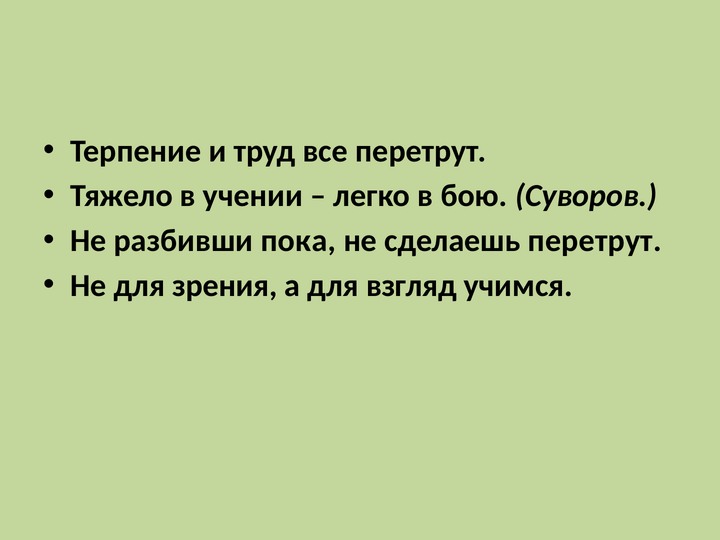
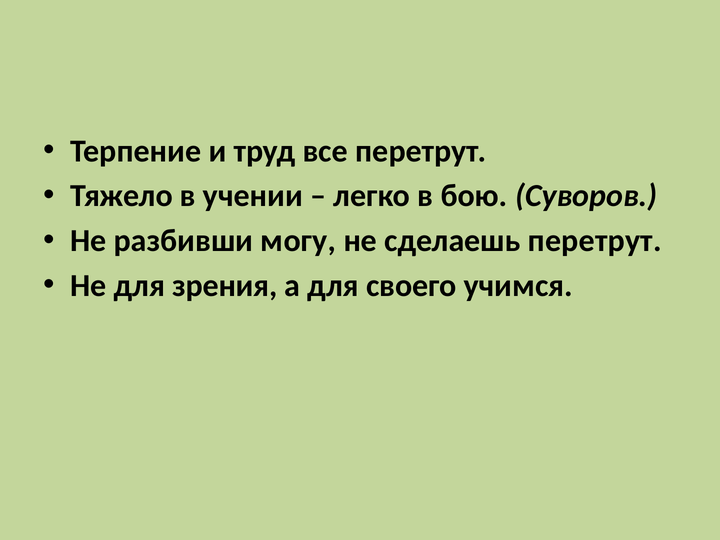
пока: пока -> могу (298, 241)
взгляд: взгляд -> своего (411, 285)
